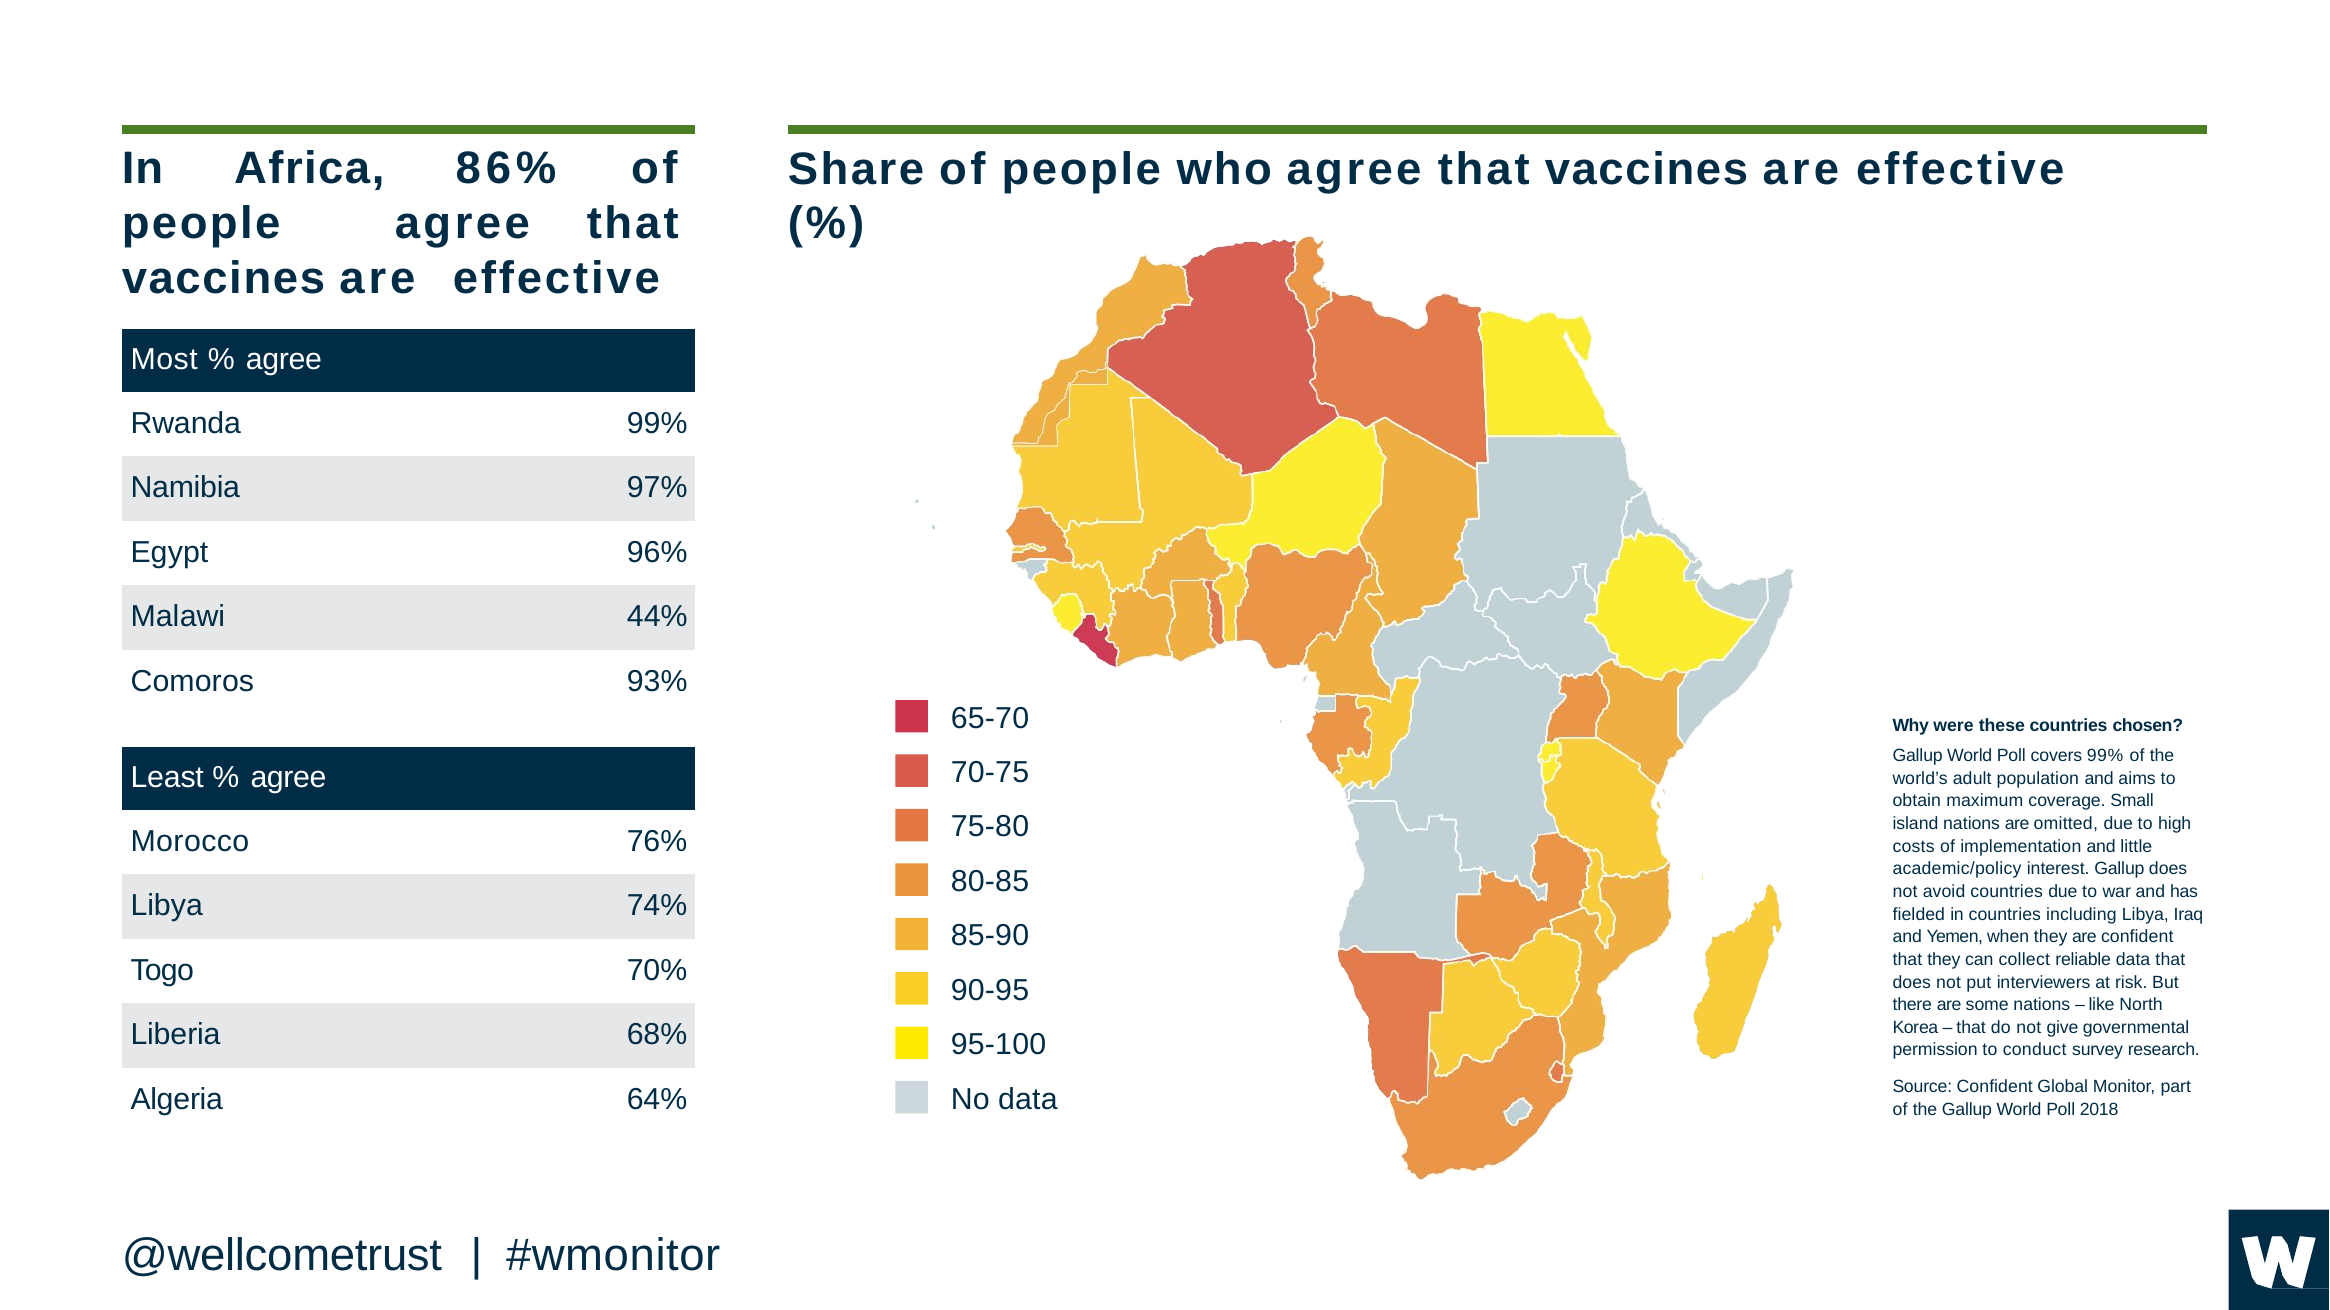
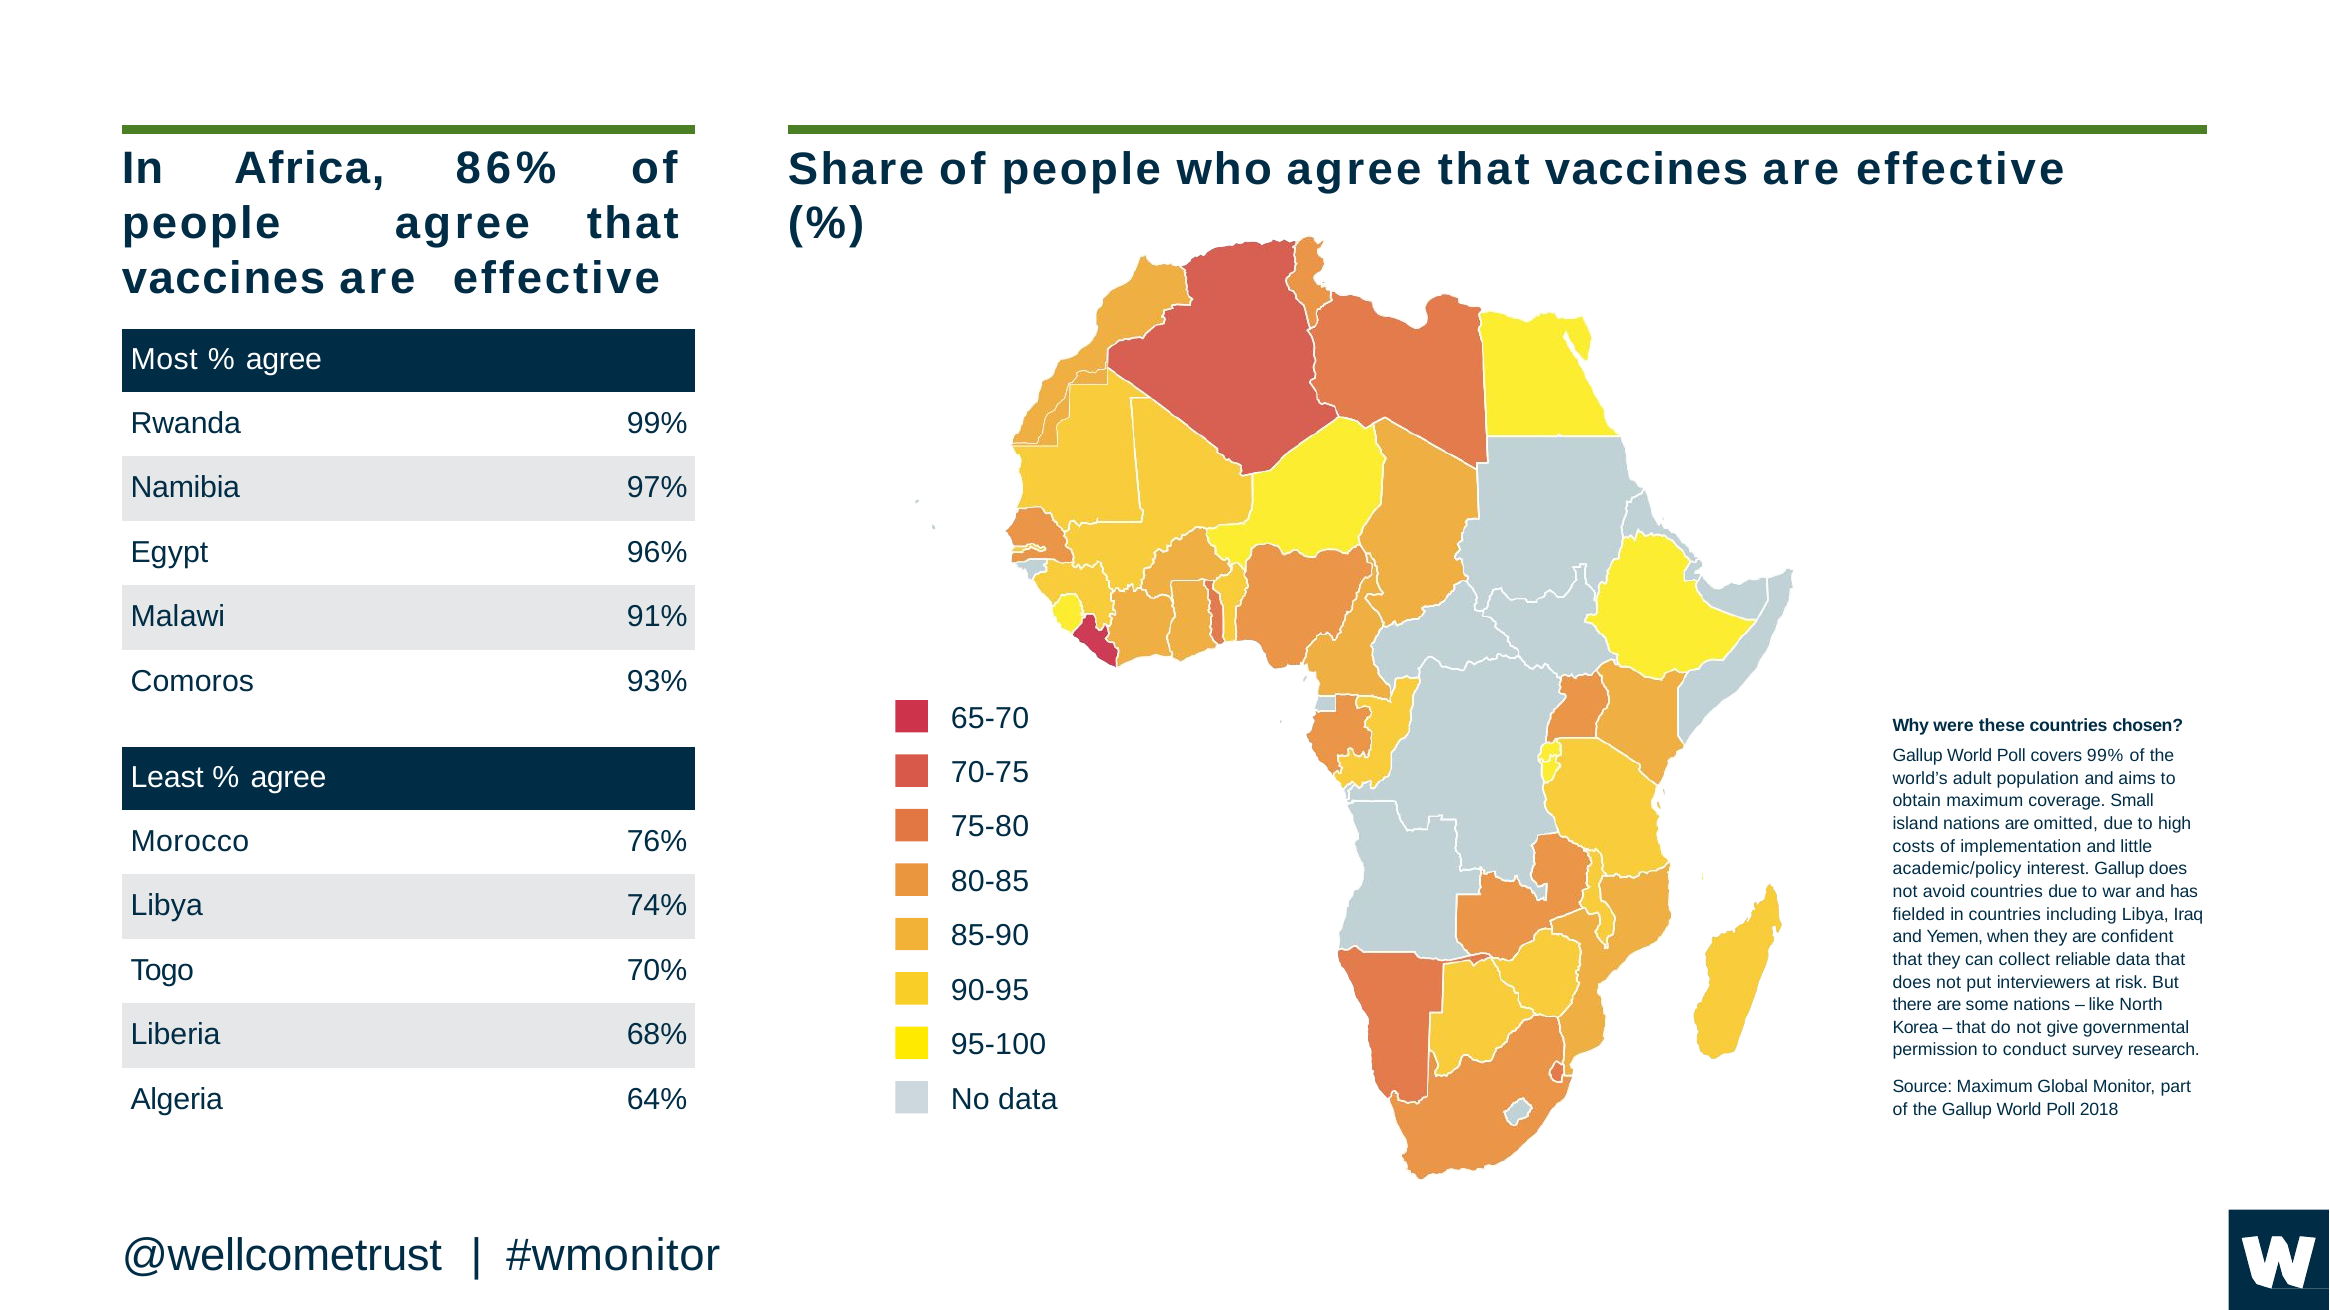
44%: 44% -> 91% (657, 617)
Source Confident: Confident -> Maximum (1995, 1087)
